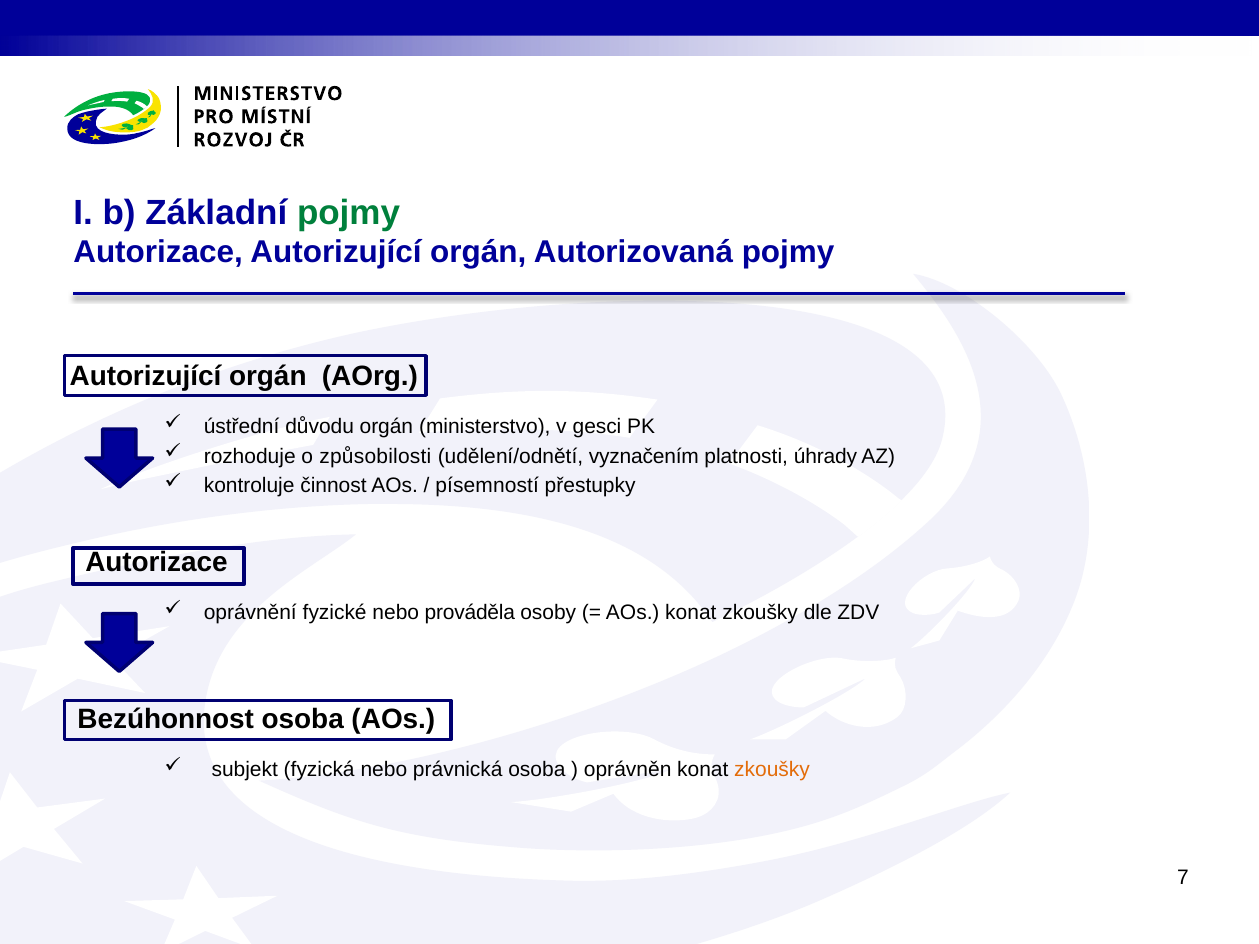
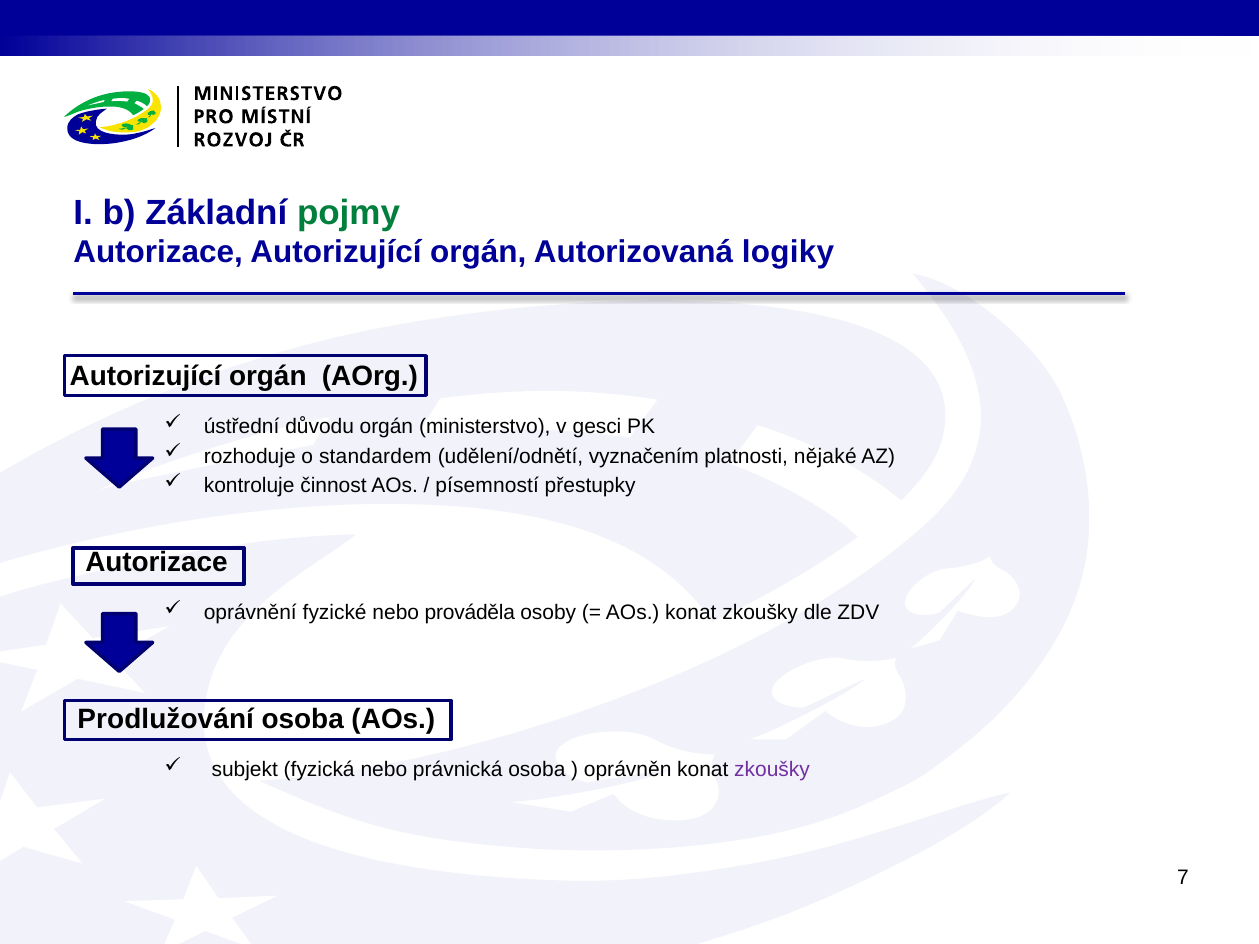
Autorizovaná pojmy: pojmy -> logiky (788, 252)
způsobilosti: způsobilosti -> standardem (375, 457)
úhrady: úhrady -> nějaké (825, 457)
Bezúhonnost: Bezúhonnost -> Prodlužování (166, 719)
zkoušky colour: orange -> purple (772, 770)
